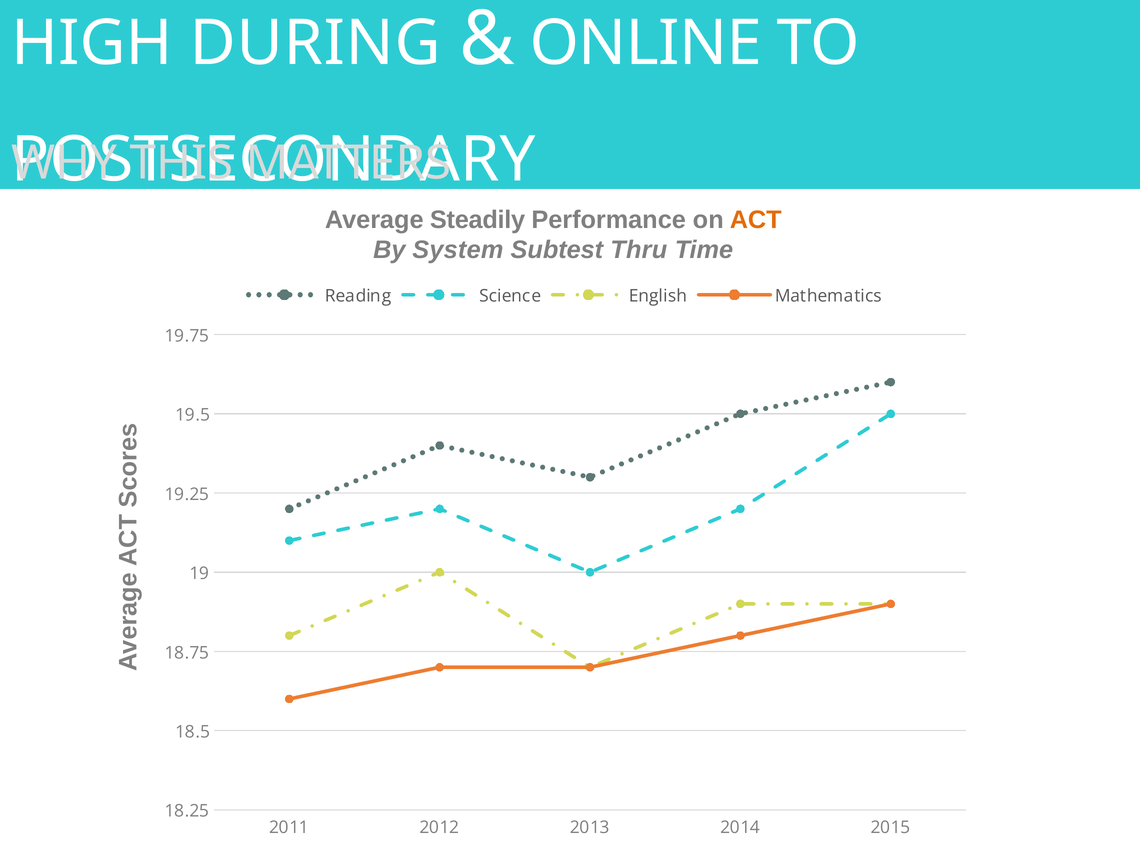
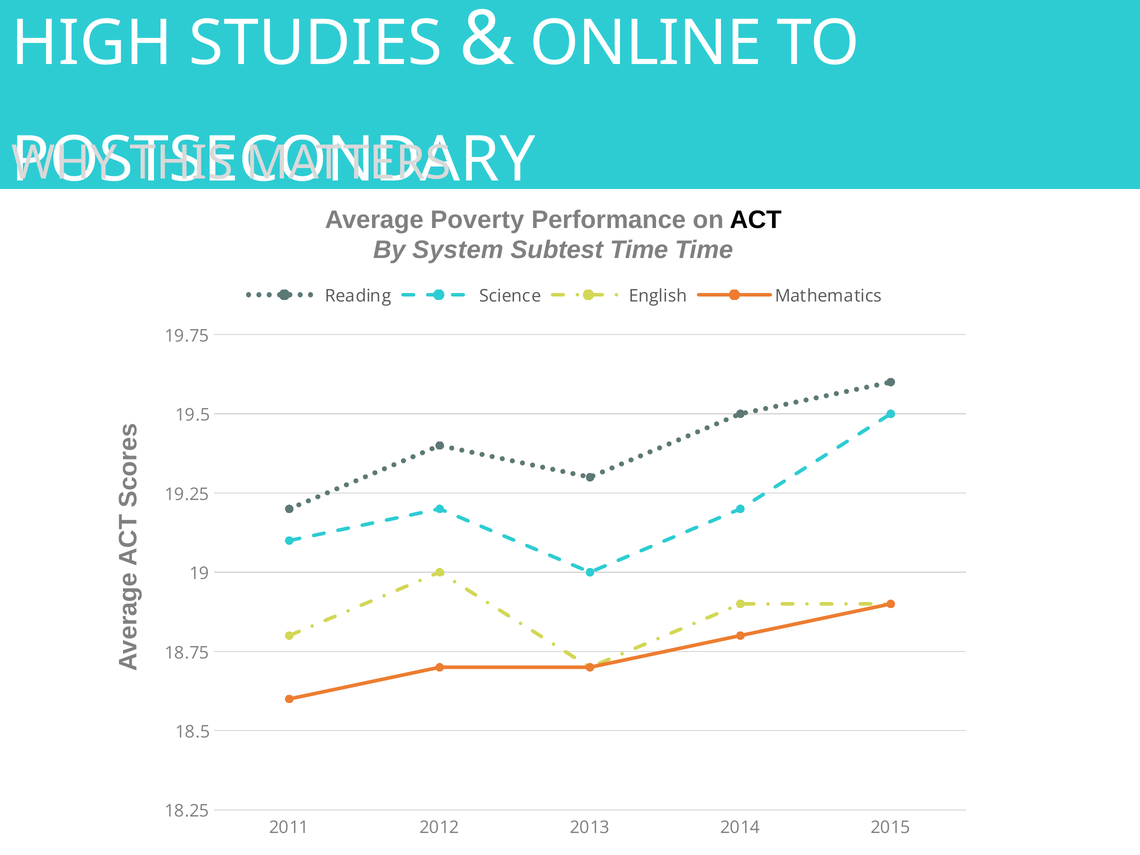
DURING: DURING -> STUDIES (316, 43)
Steadily: Steadily -> Poverty (477, 220)
ACT colour: orange -> black (756, 220)
Subtest Thru: Thru -> Time (639, 250)
